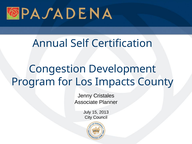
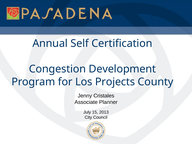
Impacts: Impacts -> Projects (115, 82)
